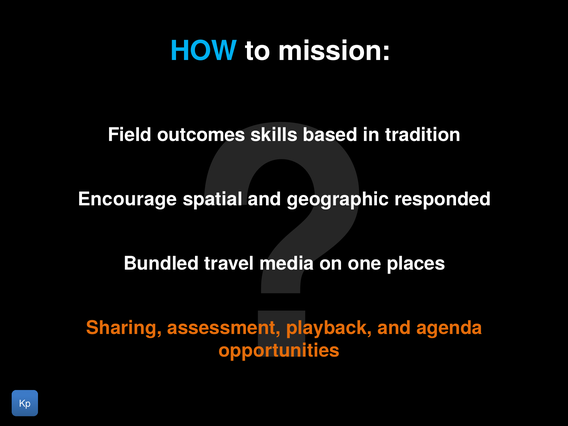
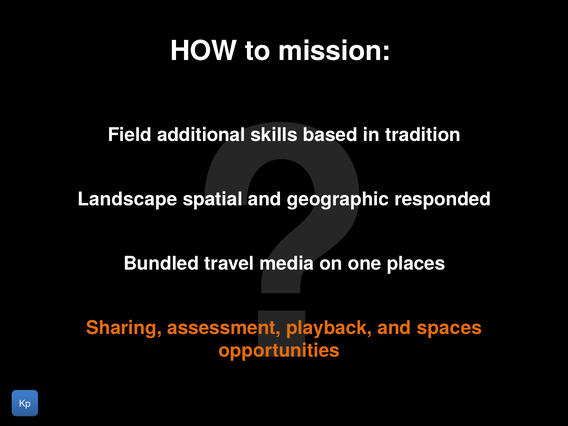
HOW colour: light blue -> white (204, 51)
outcomes: outcomes -> additional (201, 135)
Encourage: Encourage -> Landscape (127, 199)
agenda: agenda -> spaces (449, 328)
